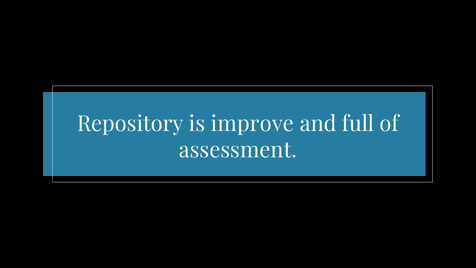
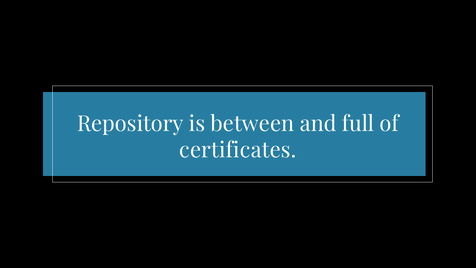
improve: improve -> between (252, 124)
assessment: assessment -> certificates (238, 150)
